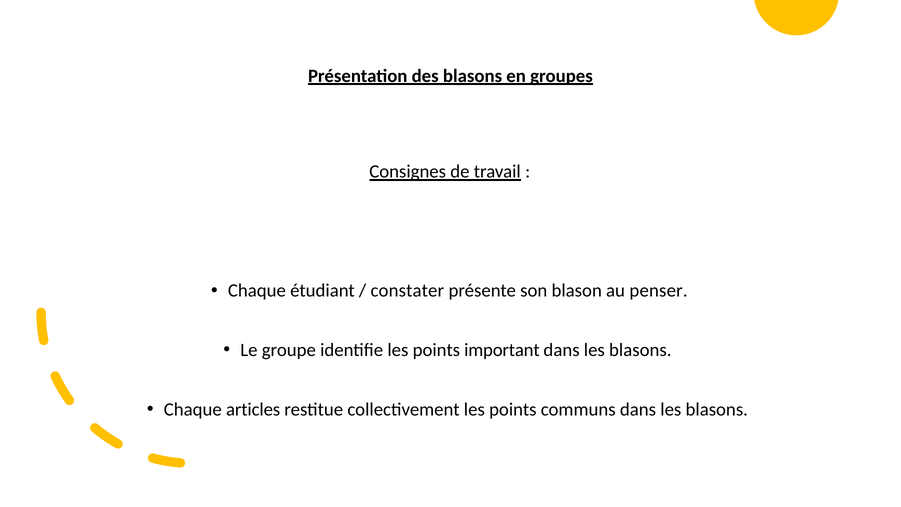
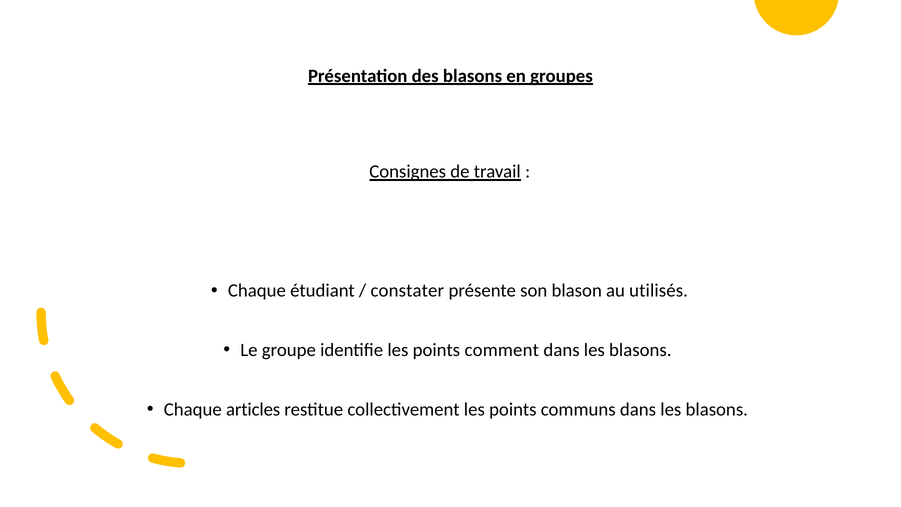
penser: penser -> utilisés (659, 290)
important: important -> comment (502, 350)
